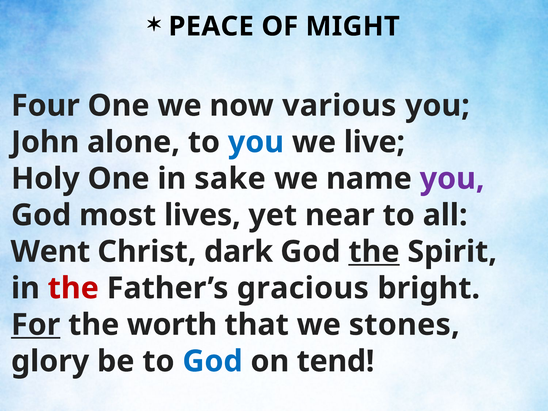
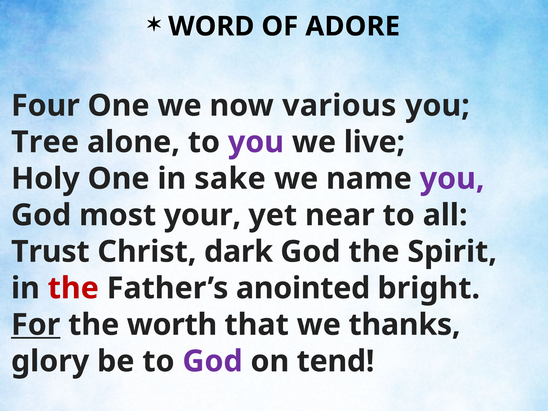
PEACE: PEACE -> WORD (211, 26)
MIGHT: MIGHT -> ADORE (353, 26)
John: John -> Tree (45, 142)
you colour: blue -> purple (256, 142)
lives: lives -> your (202, 215)
Went: Went -> Trust (50, 252)
the underline: present -> none (374, 252)
gracious: gracious -> anointed (303, 288)
stones: stones -> thanks (405, 325)
God colour: blue -> purple (213, 361)
